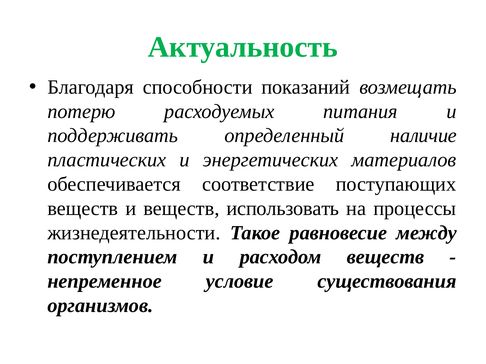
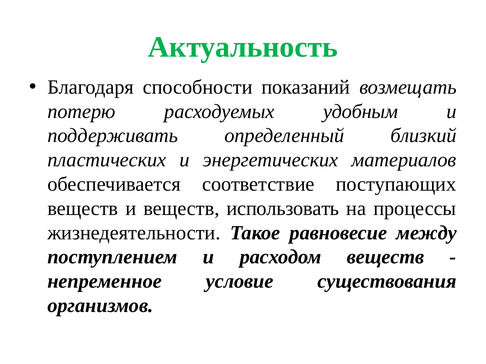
питания: питания -> удобным (361, 112)
наличие: наличие -> близкий (424, 136)
